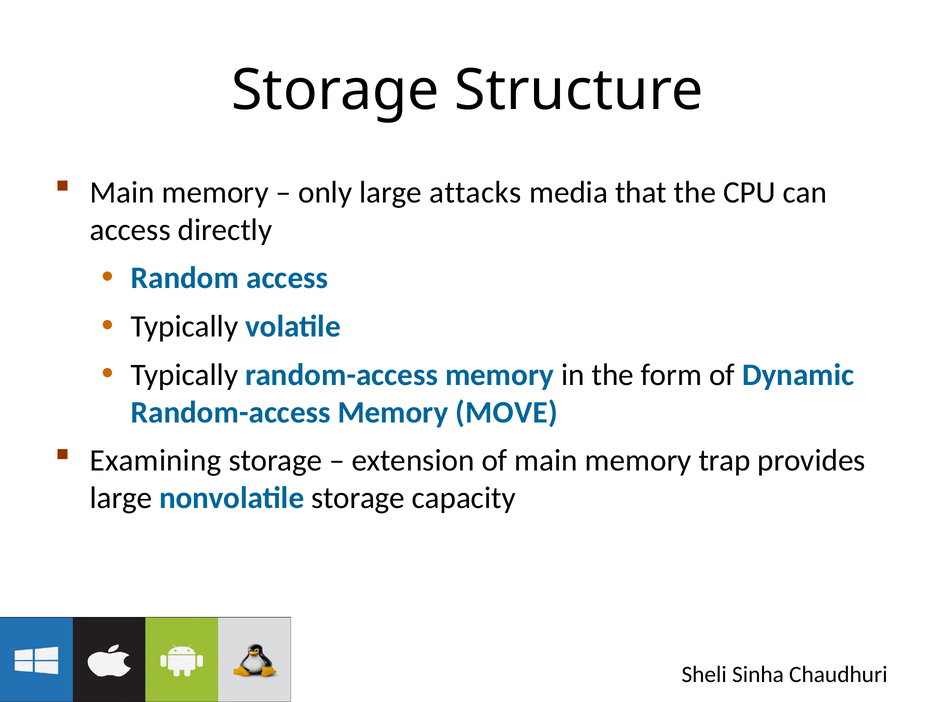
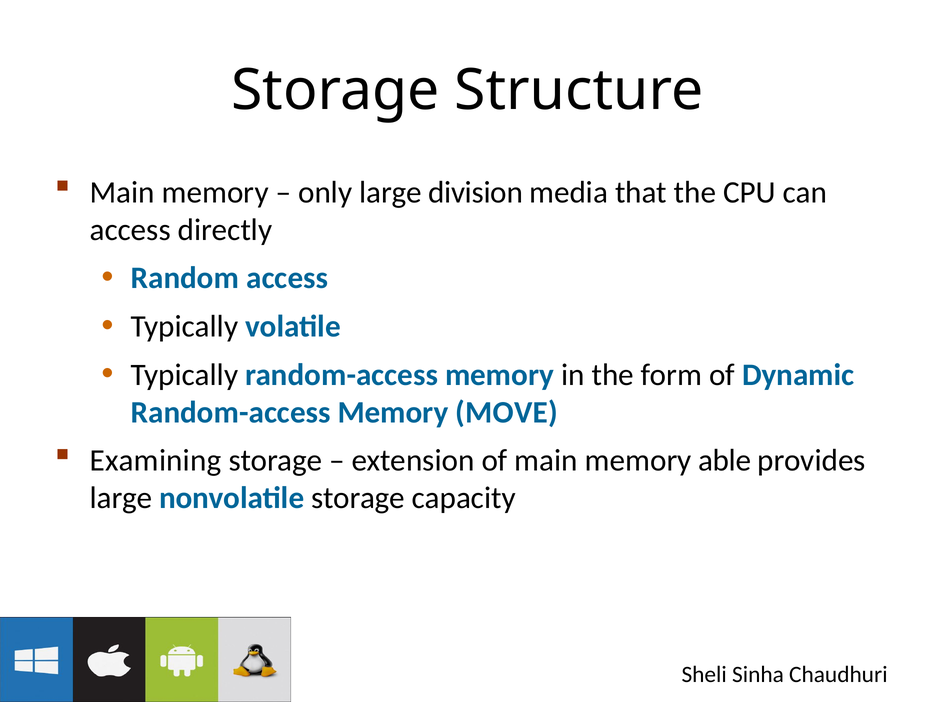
attacks: attacks -> division (476, 192)
trap: trap -> able (725, 460)
